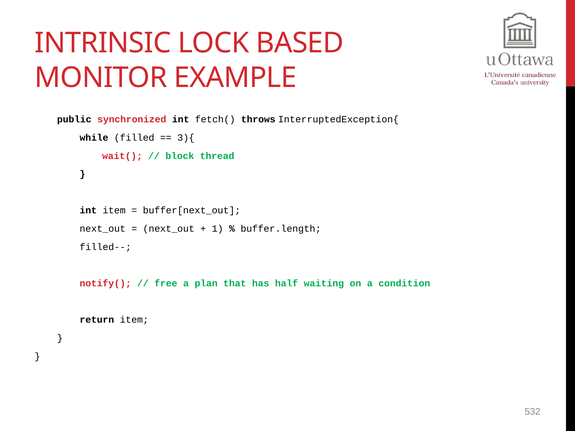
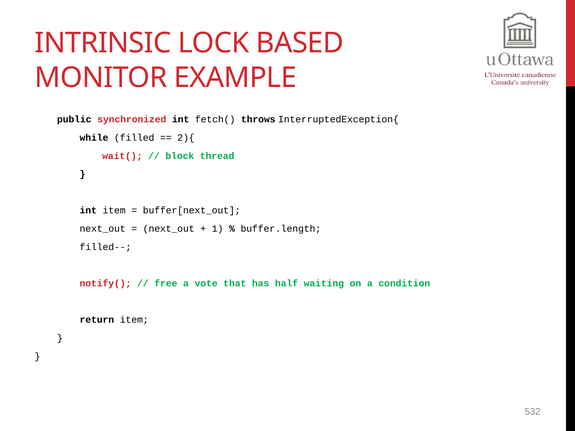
3){: 3){ -> 2){ (186, 138)
plan: plan -> vote (206, 284)
